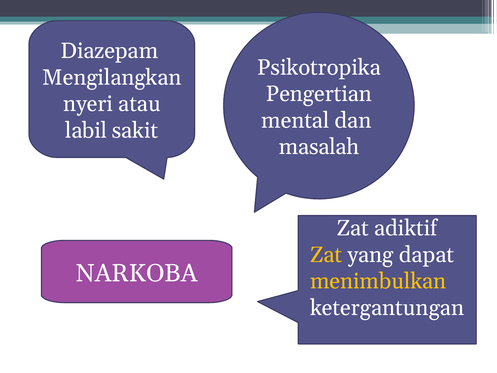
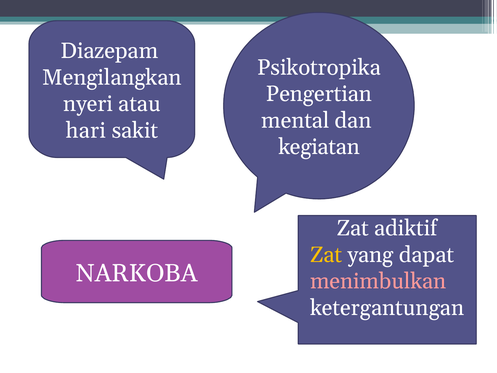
labil: labil -> hari (86, 130)
masalah: masalah -> kegiatan (319, 147)
menimbulkan colour: yellow -> pink (378, 281)
